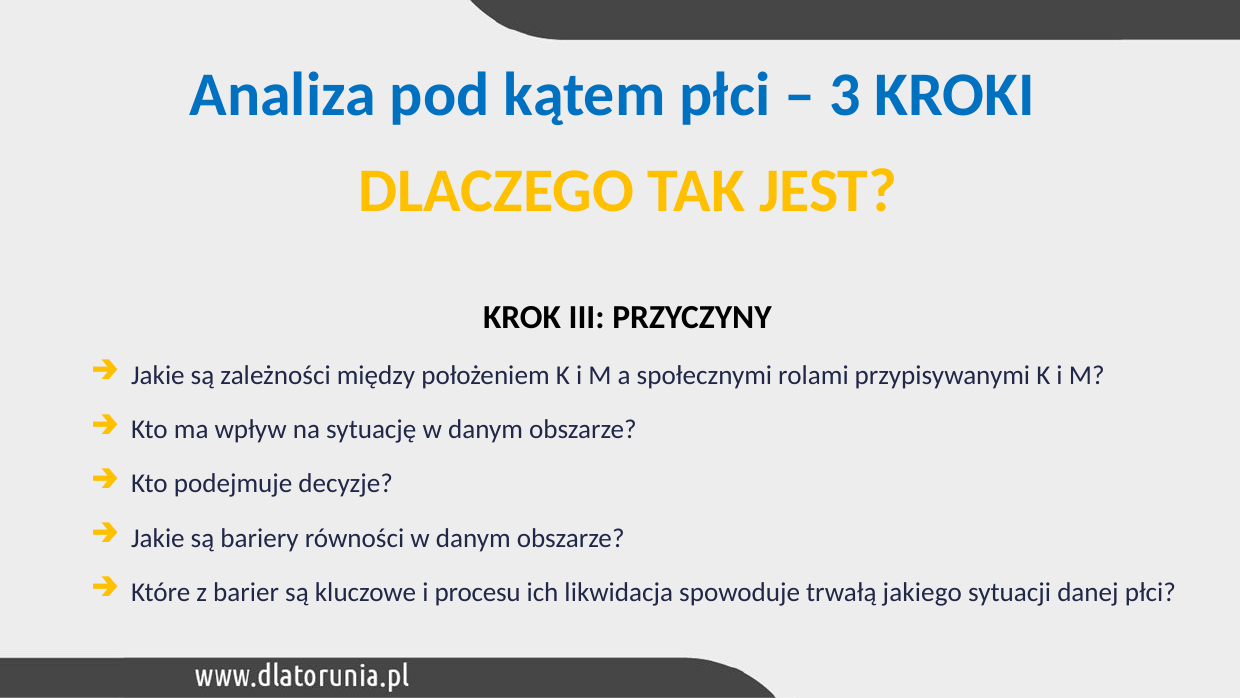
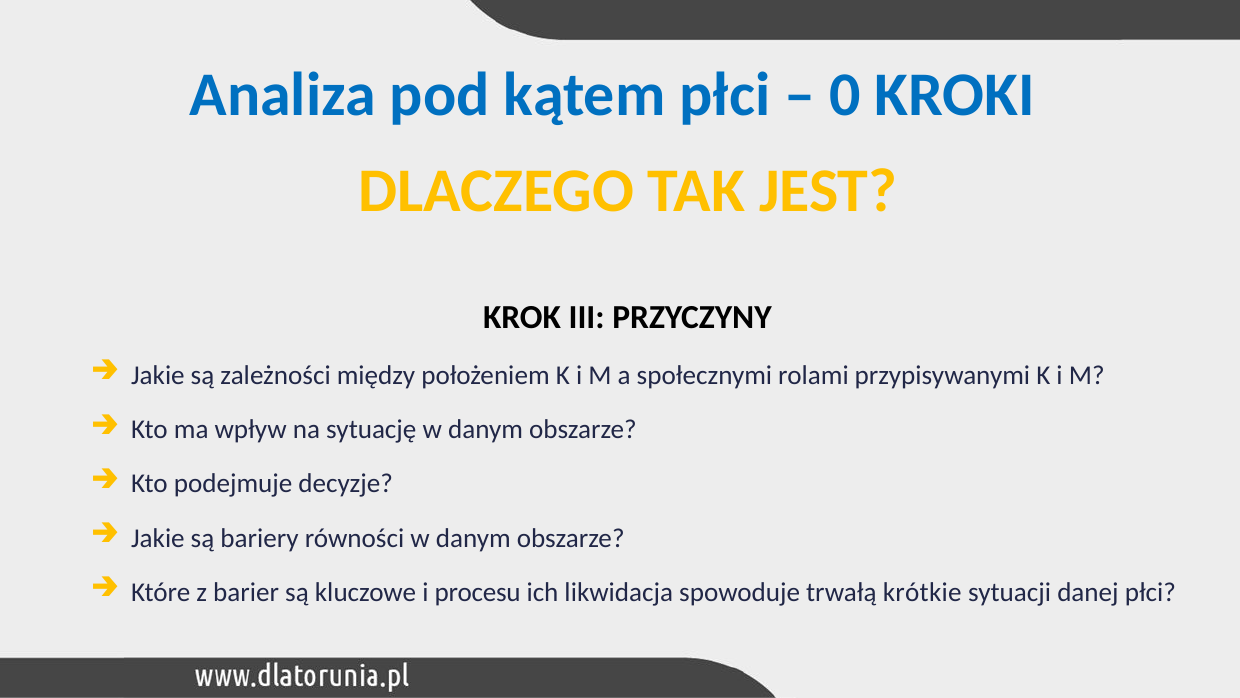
3: 3 -> 0 (845, 95)
jakiego: jakiego -> krótkie (922, 592)
